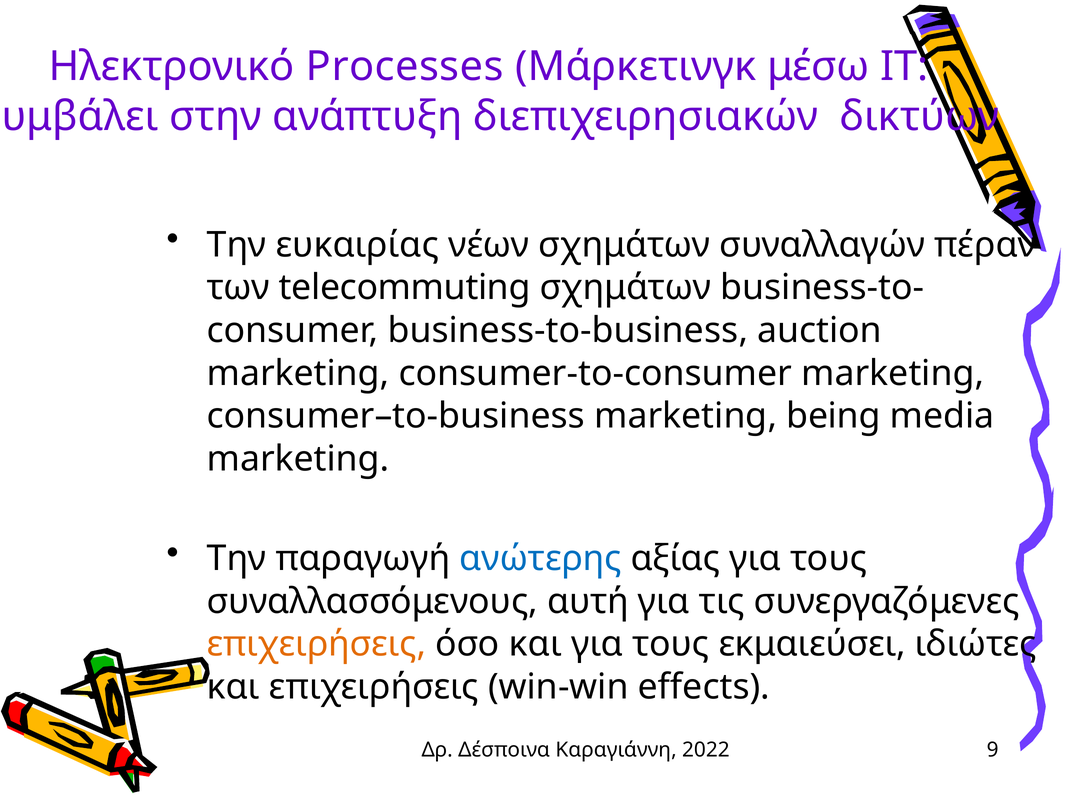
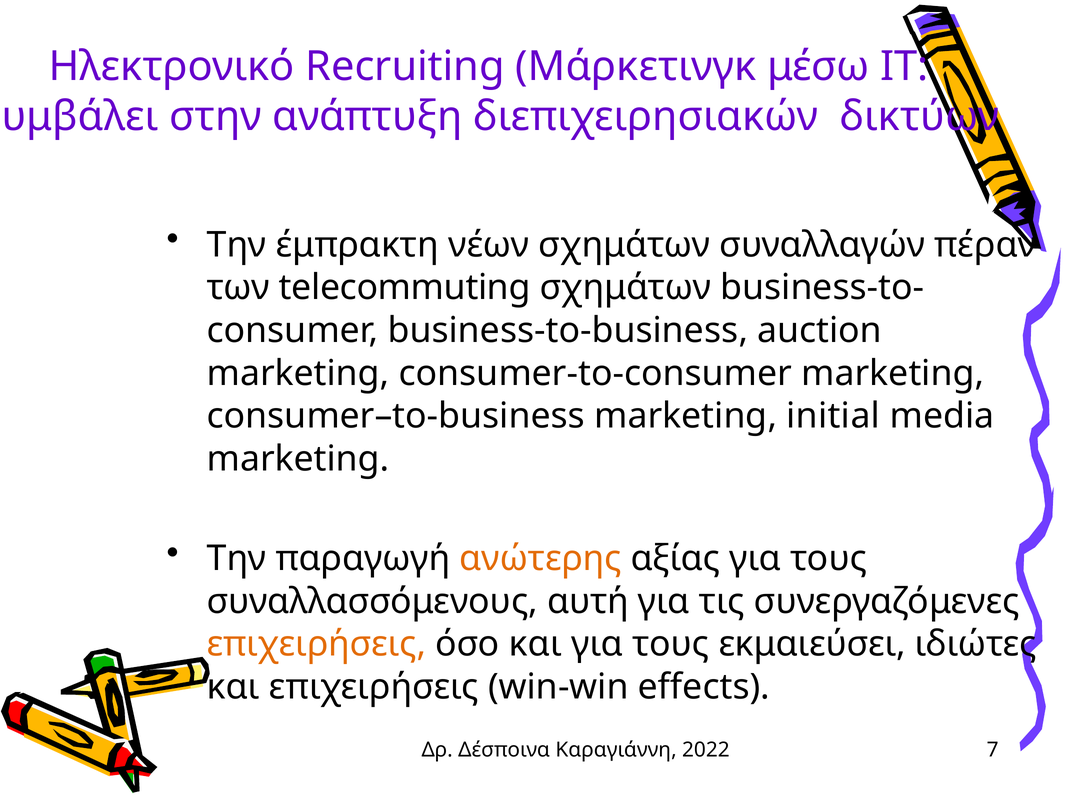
Processes: Processes -> Recruiting (405, 67)
ευκαιρίας: ευκαιρίας -> έμπρακτη (357, 245)
being: being -> initial (833, 416)
ανώτερης colour: blue -> orange (541, 559)
9: 9 -> 7 (993, 750)
